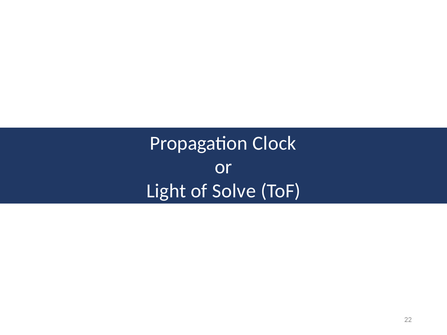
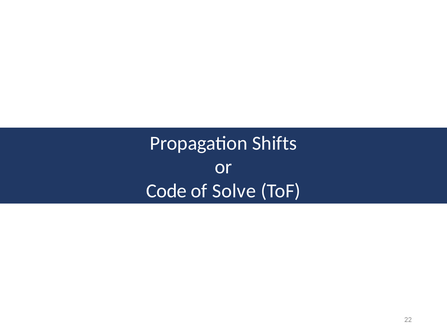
Clock: Clock -> Shifts (274, 143)
Light: Light -> Code (166, 191)
